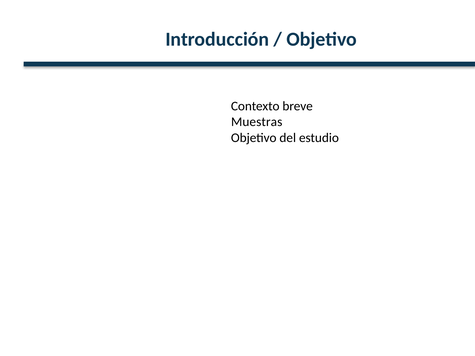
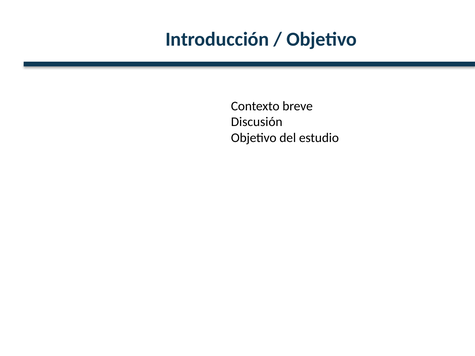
Muestras: Muestras -> Discusión (257, 122)
